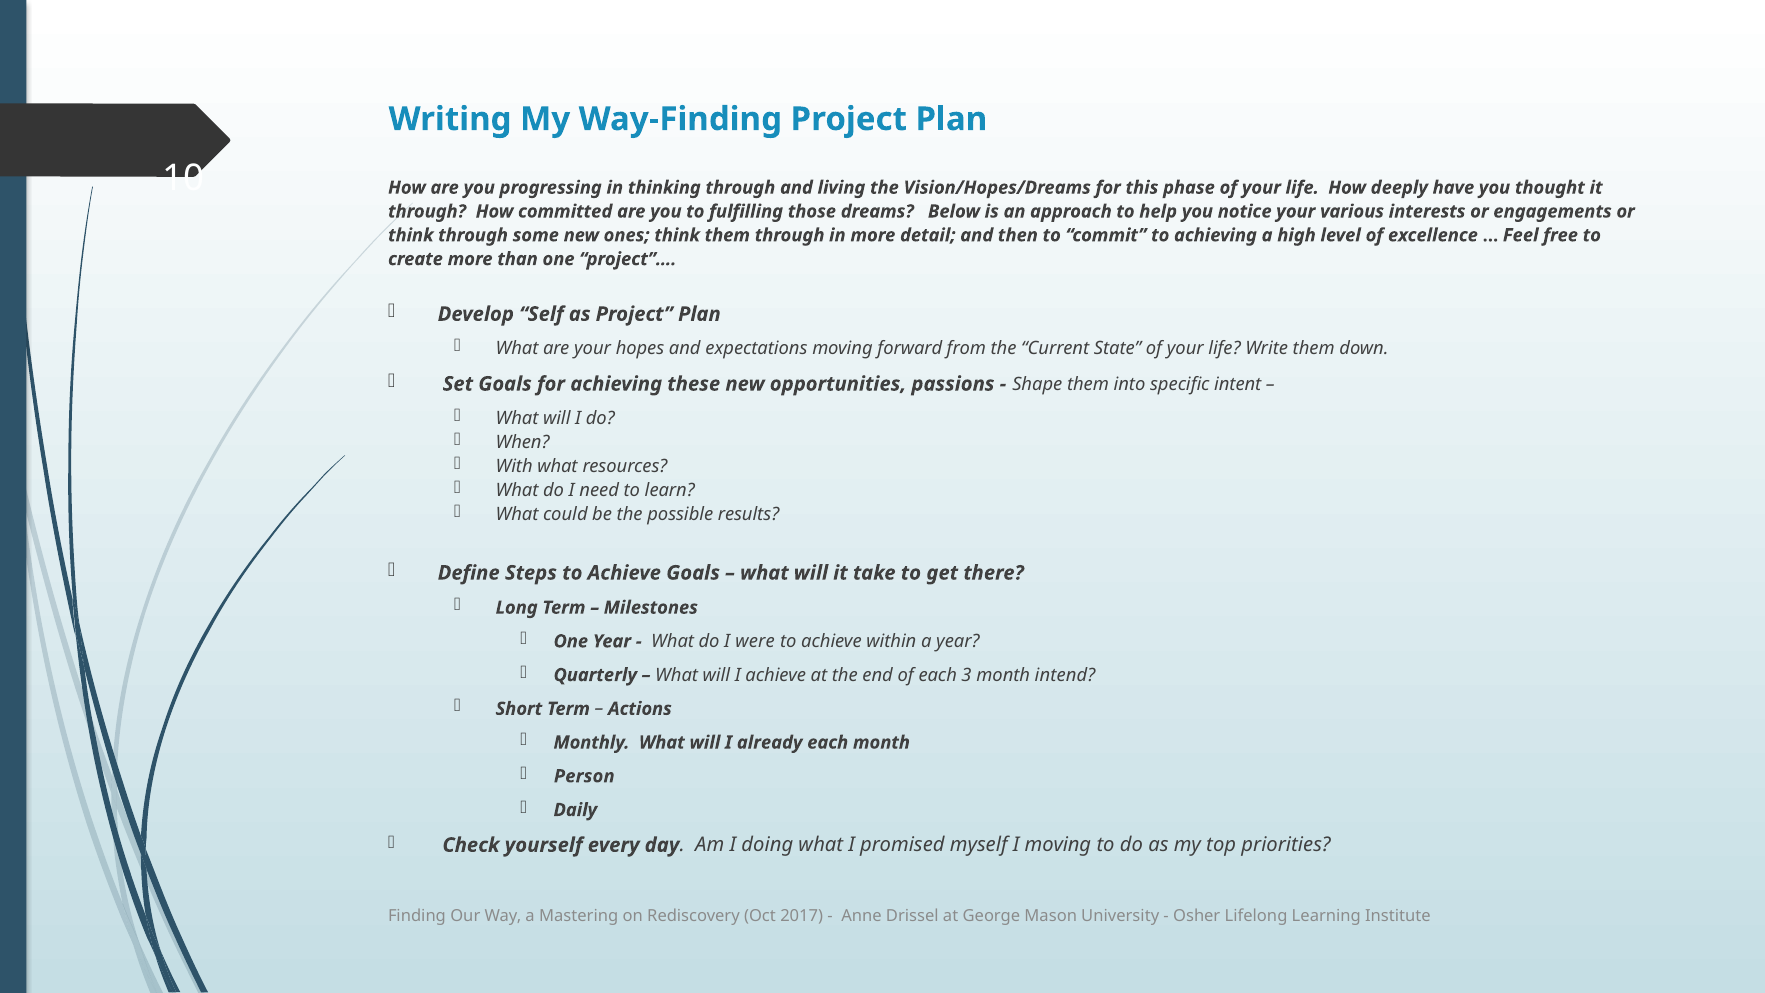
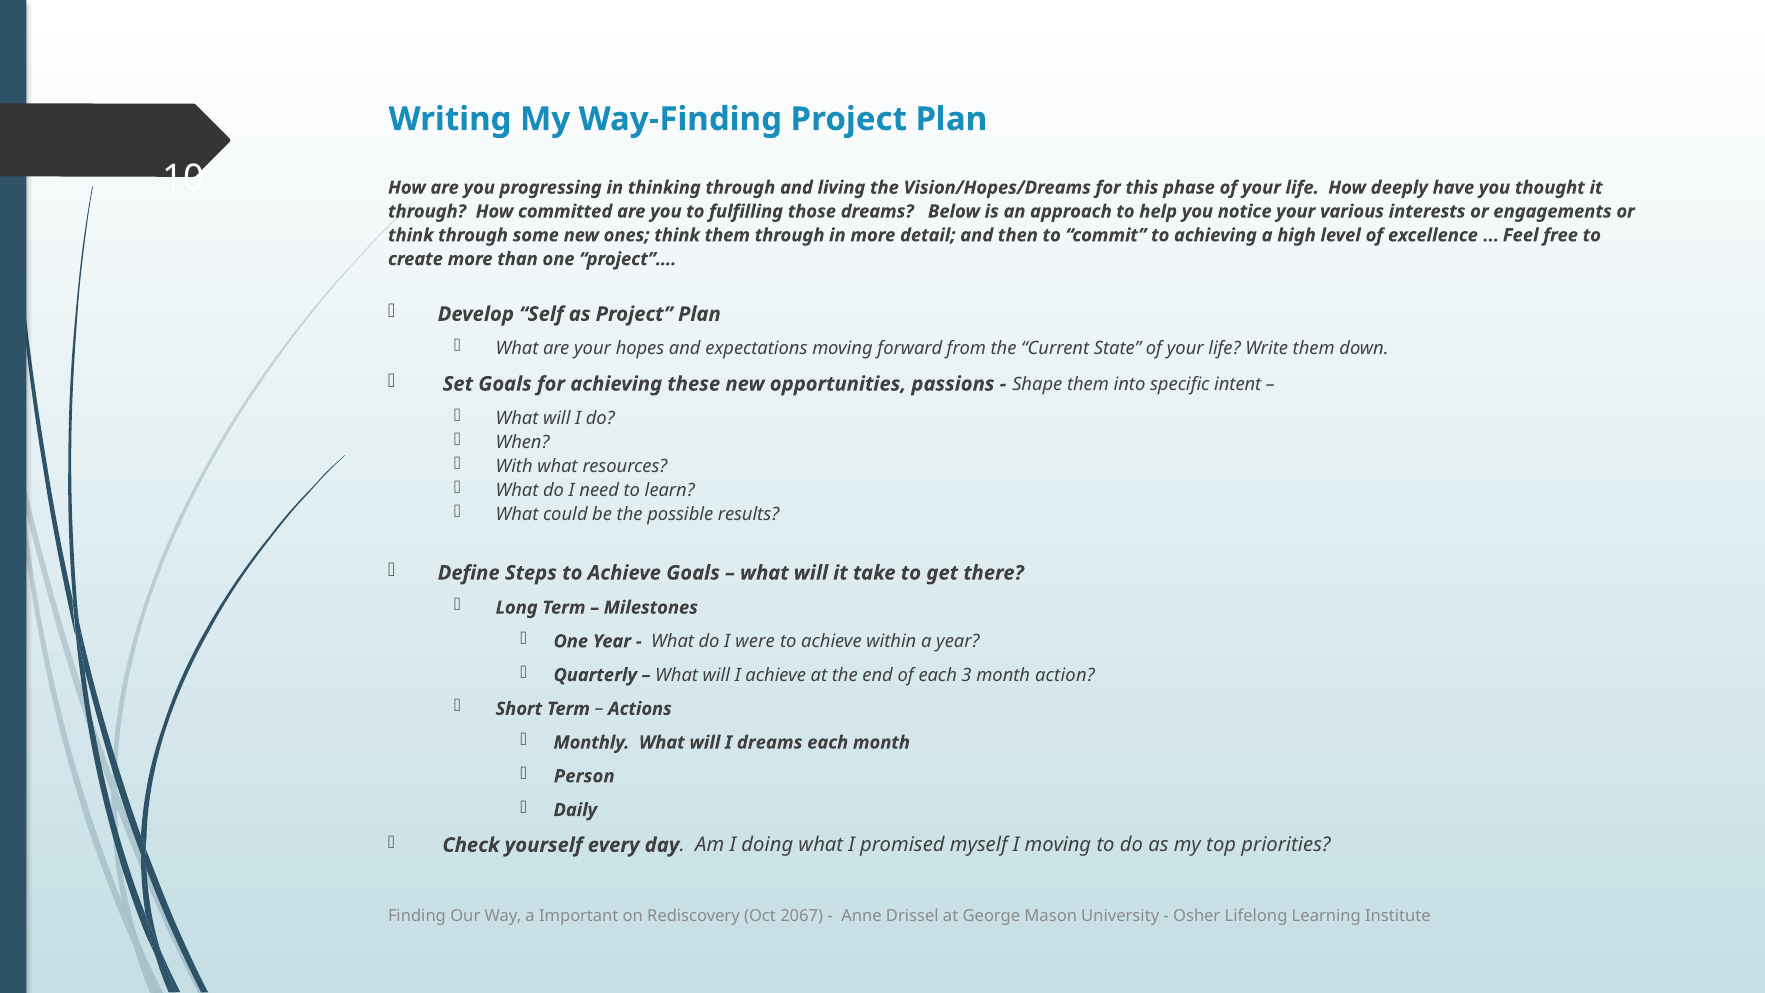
intend: intend -> action (1065, 675)
I already: already -> dreams (770, 742)
Mastering: Mastering -> Important (579, 916)
2017: 2017 -> 2067 (802, 916)
